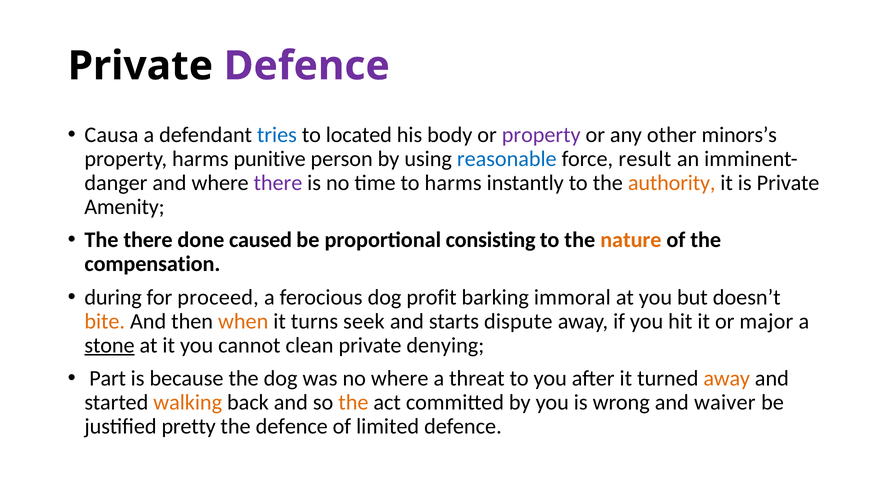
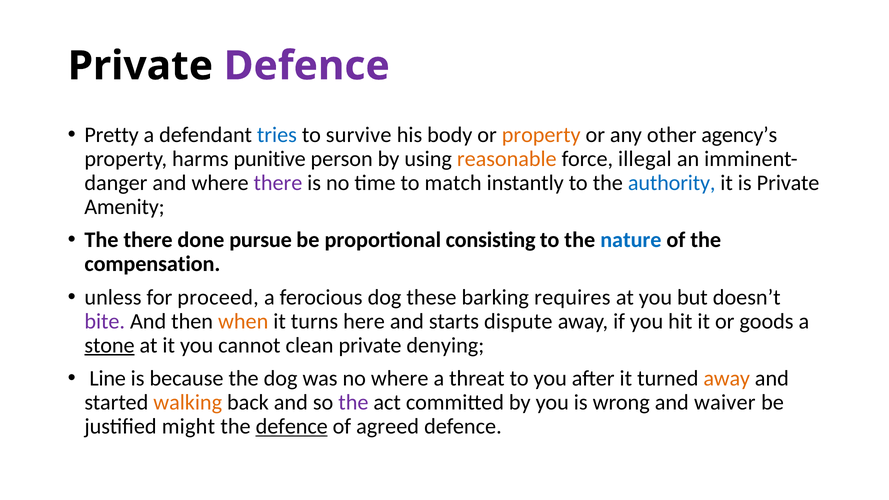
Causa: Causa -> Pretty (112, 135)
located: located -> survive (359, 135)
property colour: purple -> orange (541, 135)
minors’s: minors’s -> agency’s (739, 135)
reasonable colour: blue -> orange (507, 159)
result: result -> illegal (645, 159)
to harms: harms -> match (453, 183)
authority colour: orange -> blue (672, 183)
caused: caused -> pursue (261, 240)
nature colour: orange -> blue (631, 240)
during: during -> unless (113, 297)
profit: profit -> these (432, 297)
immoral: immoral -> requires (572, 297)
bite colour: orange -> purple (105, 321)
seek: seek -> here (364, 321)
major: major -> goods (766, 321)
Part: Part -> Line (108, 378)
the colour: orange -> purple (353, 402)
pretty: pretty -> might (188, 426)
defence underline: none -> present (292, 426)
limited: limited -> agreed (388, 426)
